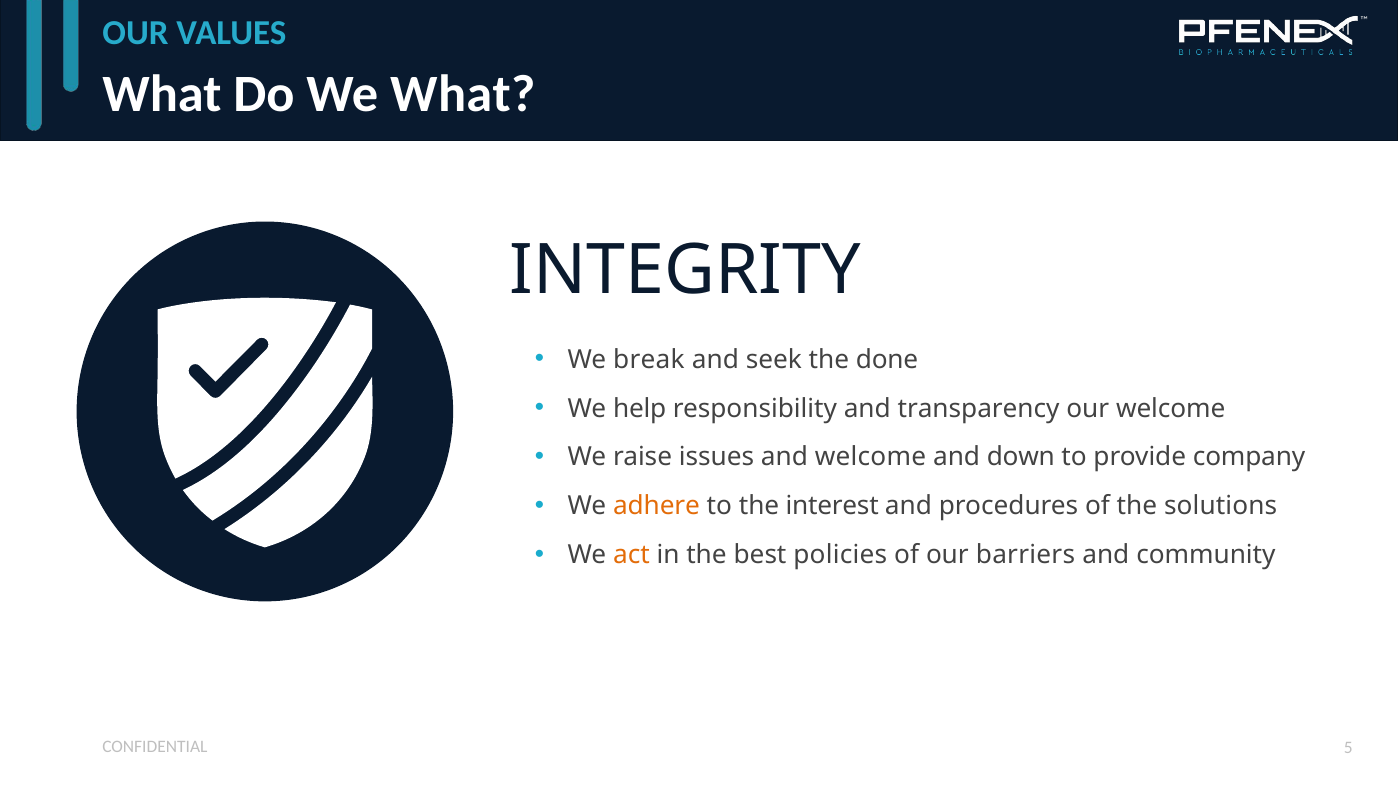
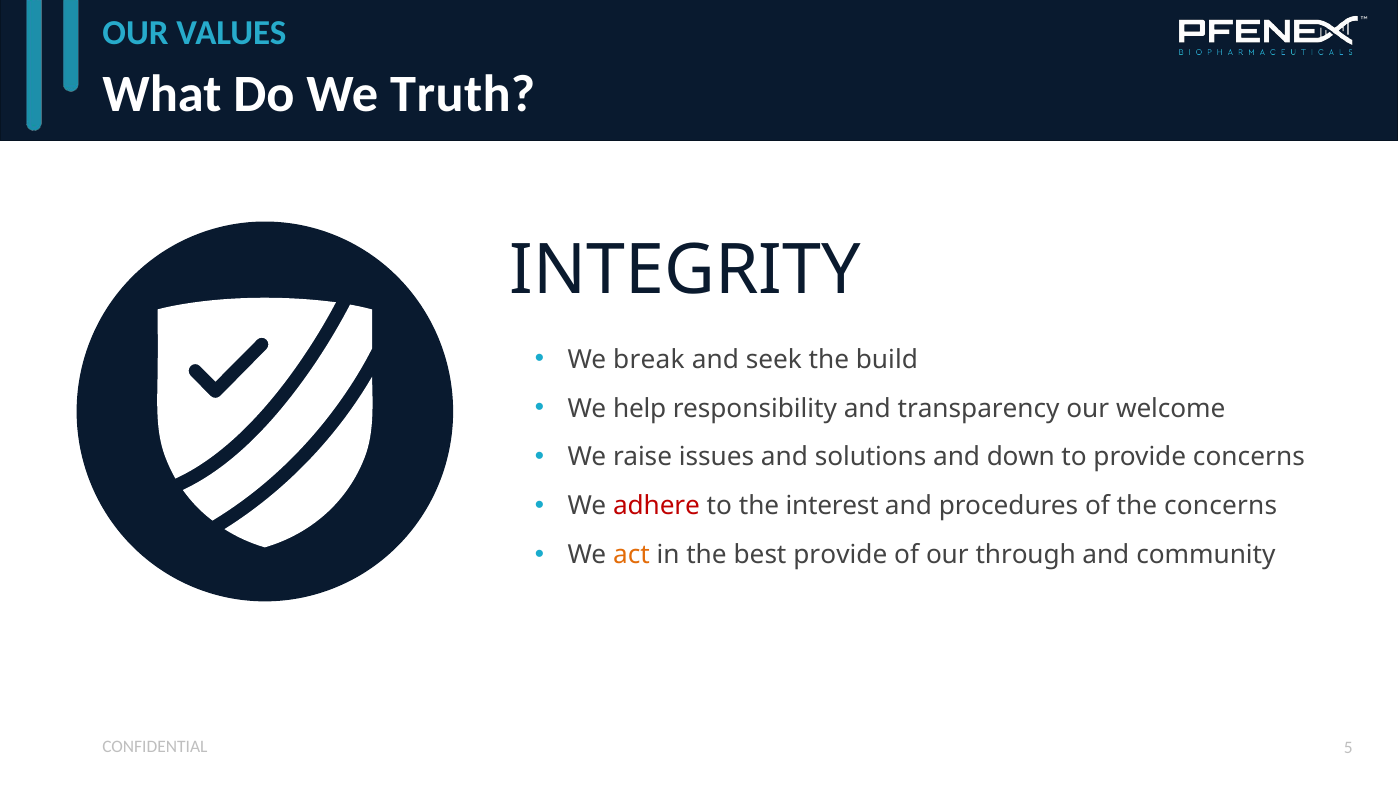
We What: What -> Truth (463, 95)
done: done -> build (887, 360)
and welcome: welcome -> solutions (871, 457)
provide company: company -> concerns (1249, 457)
adhere colour: orange -> red (657, 506)
the solutions: solutions -> concerns (1221, 506)
best policies: policies -> provide (840, 555)
barriers: barriers -> through (1026, 555)
